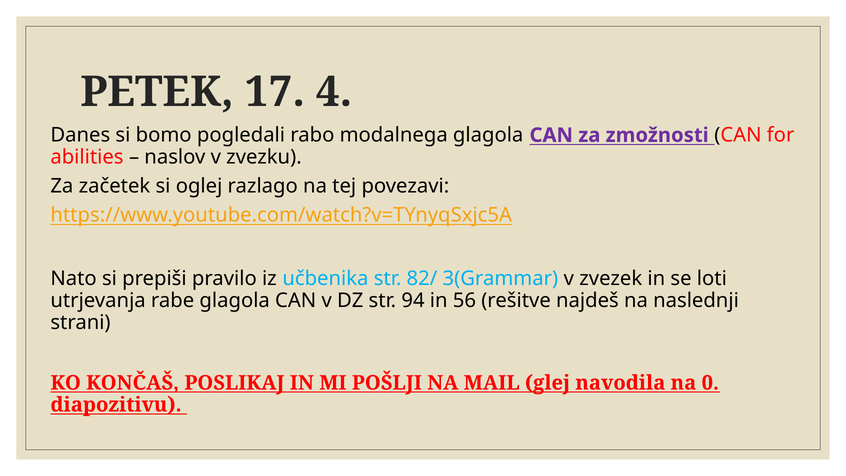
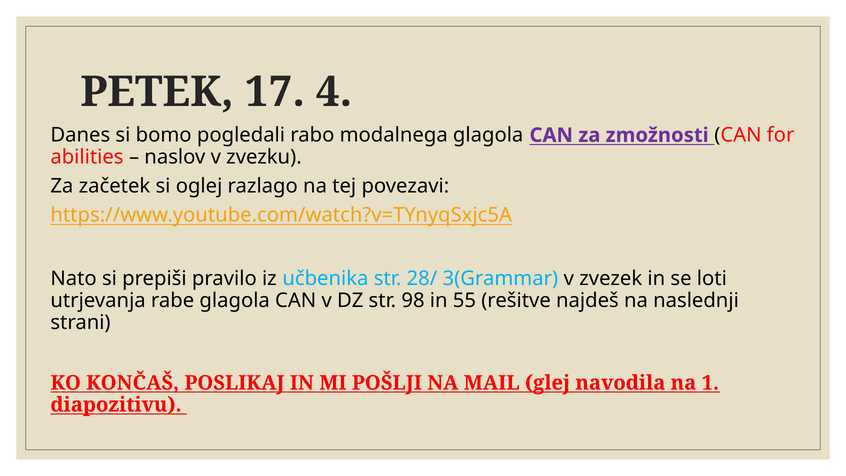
82/: 82/ -> 28/ (422, 279)
94: 94 -> 98 (413, 300)
56: 56 -> 55 (464, 300)
0: 0 -> 1 (710, 383)
